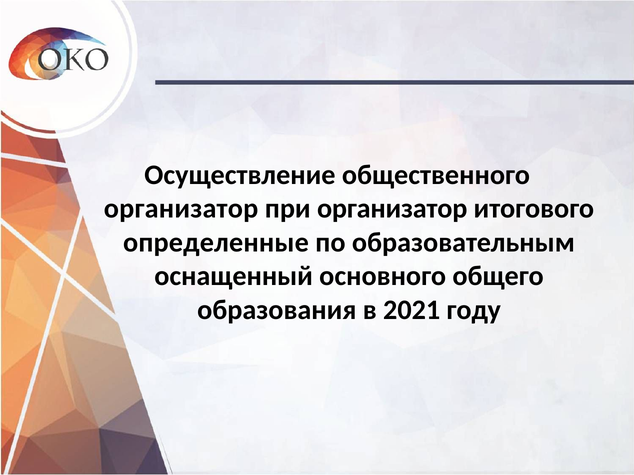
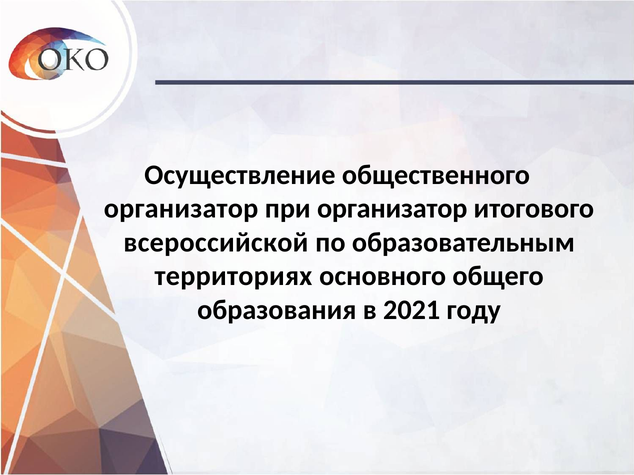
определенные: определенные -> всероссийской (216, 243)
оснащенный: оснащенный -> территориях (233, 276)
